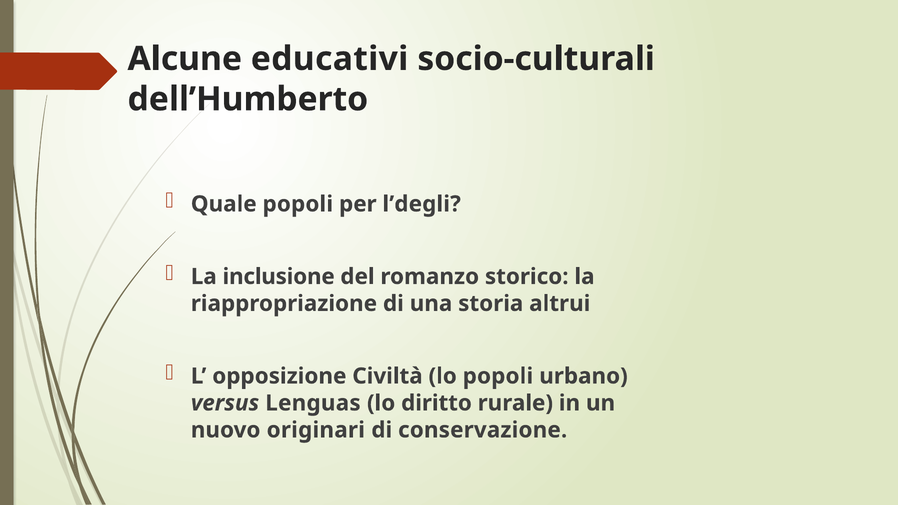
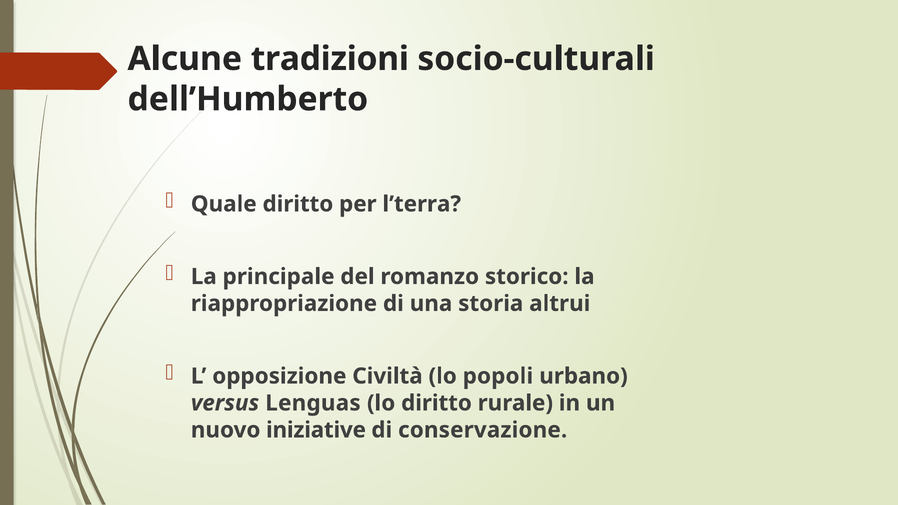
educativi: educativi -> tradizioni (330, 59)
Quale popoli: popoli -> diritto (298, 204)
l’degli: l’degli -> l’terra (422, 204)
inclusione: inclusione -> principale (279, 277)
originari: originari -> iniziative (316, 430)
